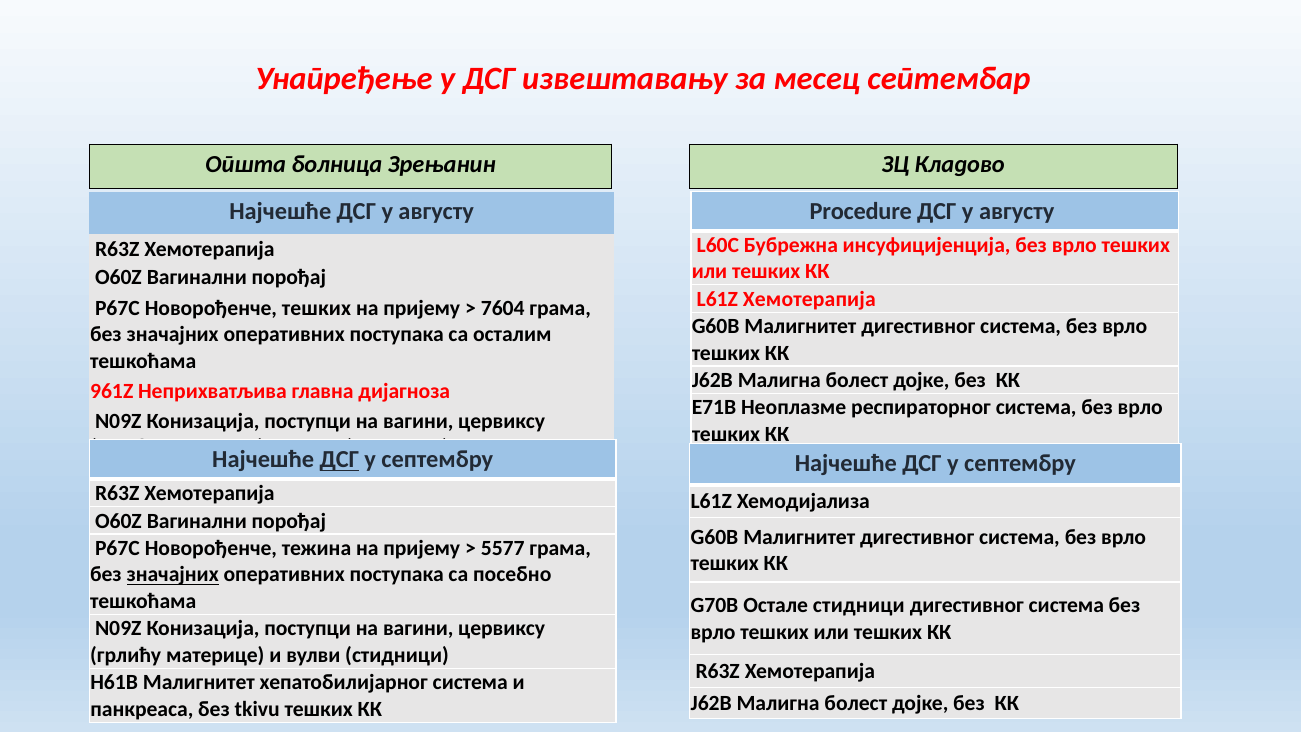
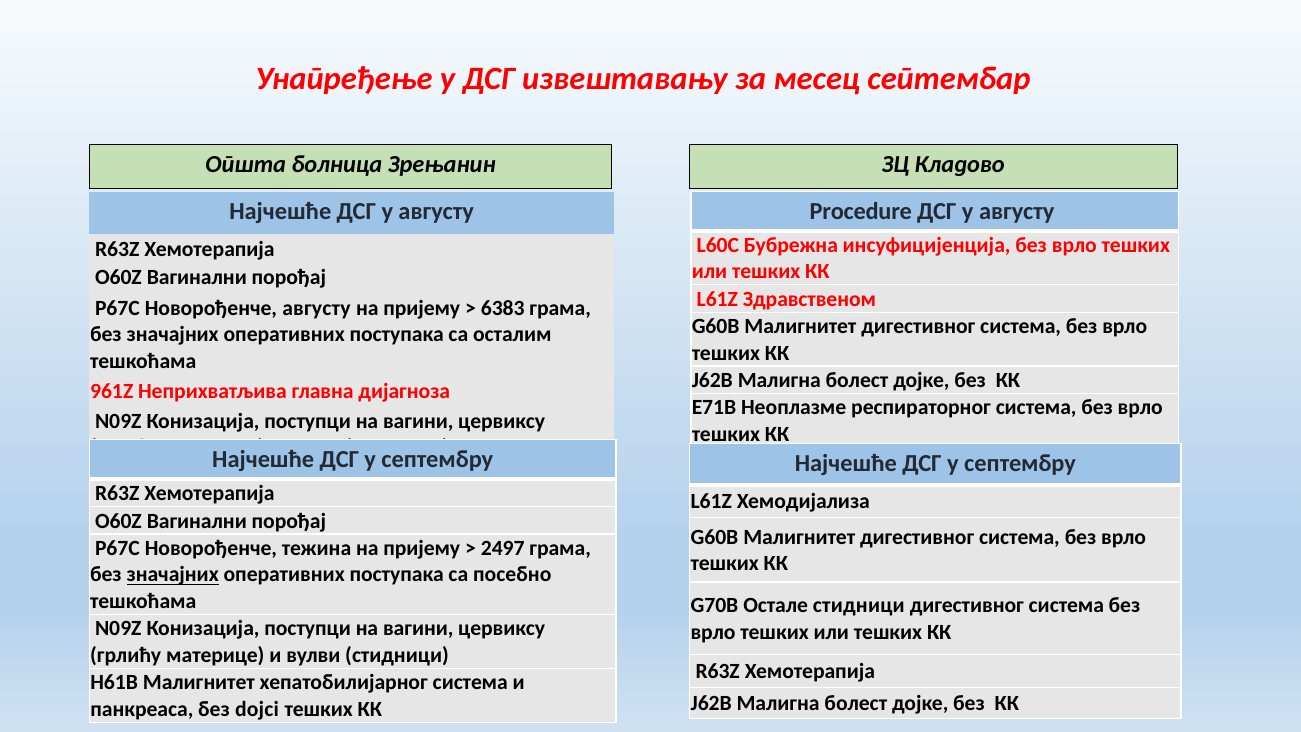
L61Z Хемотерапија: Хемотерапија -> Здравственом (809, 299)
Новорођенче тешких: тешких -> августу (316, 308)
7604: 7604 -> 6383 (503, 308)
ДСГ underline: present -> none (339, 460)
5577: 5577 -> 2497 (503, 548)
tkivu: tkivu -> dojci (257, 709)
